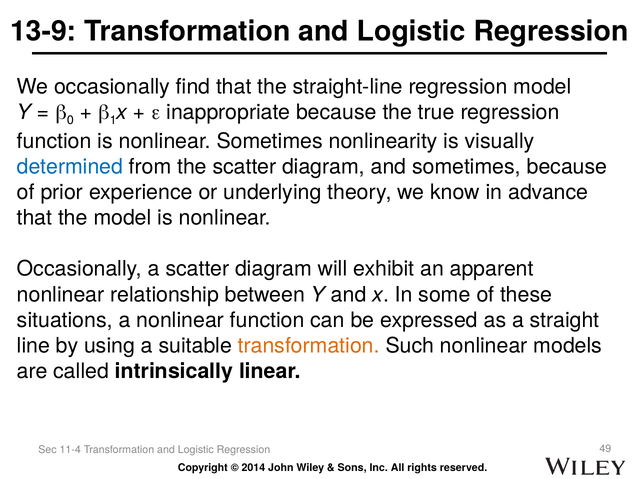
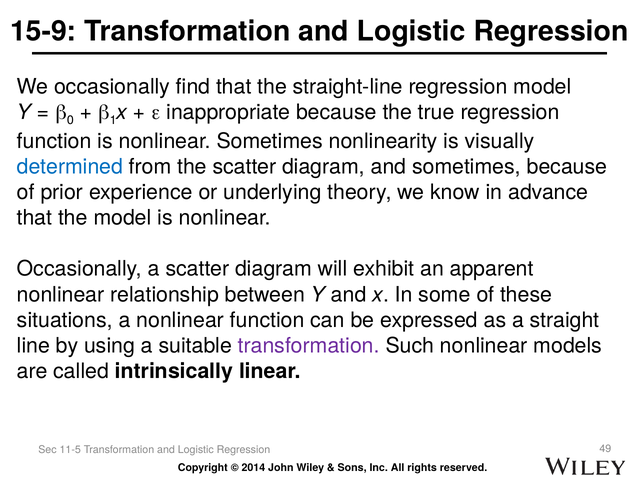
13-9: 13-9 -> 15-9 (43, 31)
transformation colour: orange -> purple (309, 346)
11-4: 11-4 -> 11-5 (70, 450)
